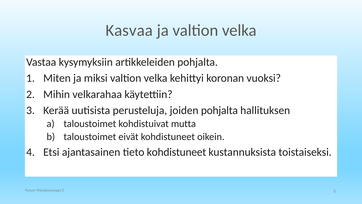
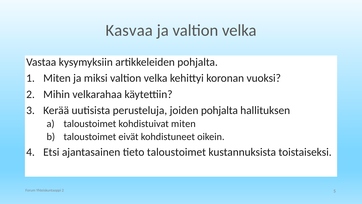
kohdistuivat mutta: mutta -> miten (183, 124)
tieto kohdistuneet: kohdistuneet -> taloustoimet (176, 152)
